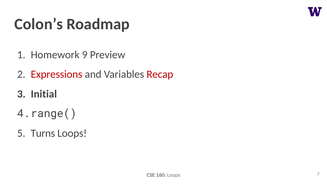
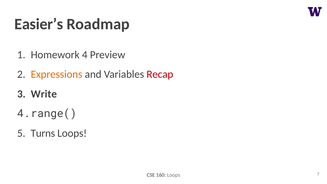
Colon’s: Colon’s -> Easier’s (39, 24)
9: 9 -> 4 (85, 55)
Expressions colour: red -> orange (57, 74)
Initial: Initial -> Write (44, 94)
